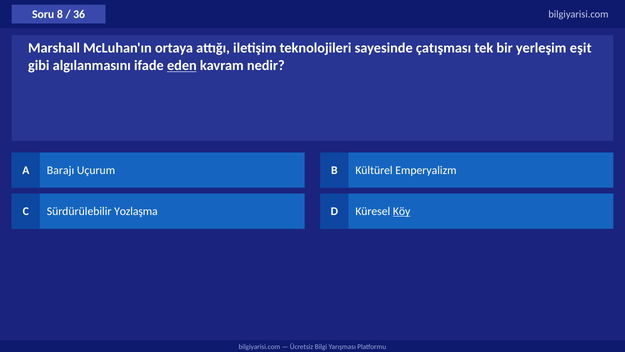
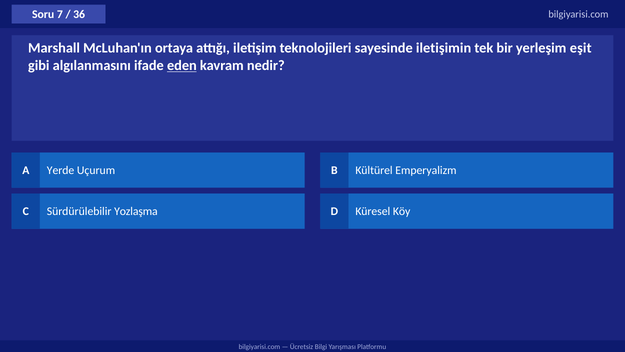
8: 8 -> 7 (60, 14)
çatışması: çatışması -> iletişimin (444, 48)
Barajı: Barajı -> Yerde (61, 170)
Köy underline: present -> none (402, 211)
